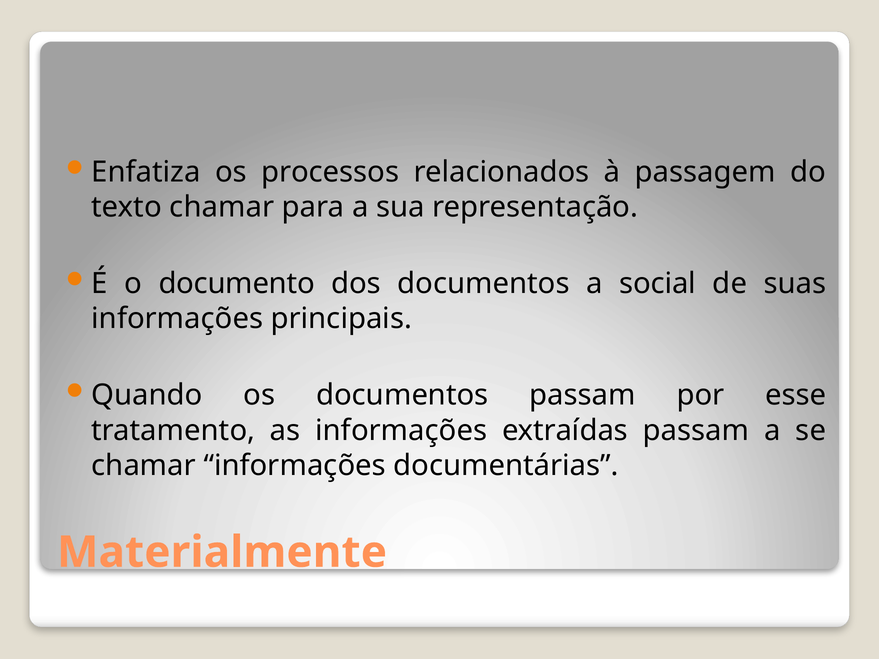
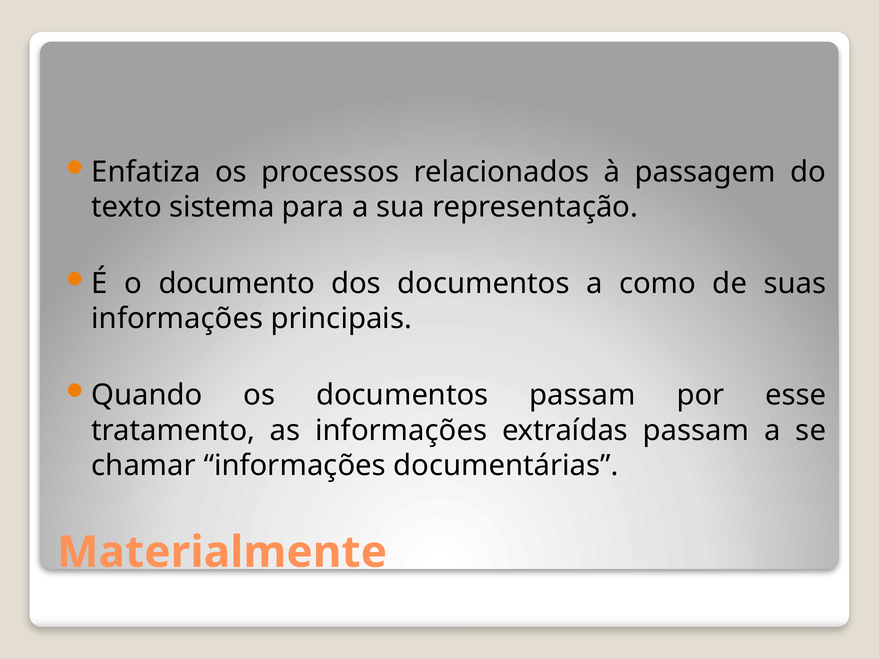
texto chamar: chamar -> sistema (222, 207)
social: social -> como (658, 284)
